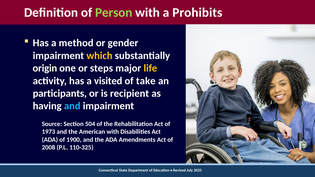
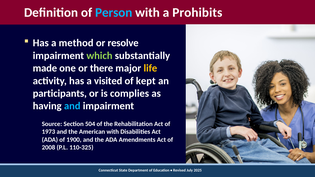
Person colour: light green -> light blue (114, 13)
gender: gender -> resolve (123, 43)
which colour: yellow -> light green (99, 56)
origin: origin -> made (45, 68)
steps: steps -> there (102, 68)
take: take -> kept (146, 81)
recipient: recipient -> complies (130, 94)
